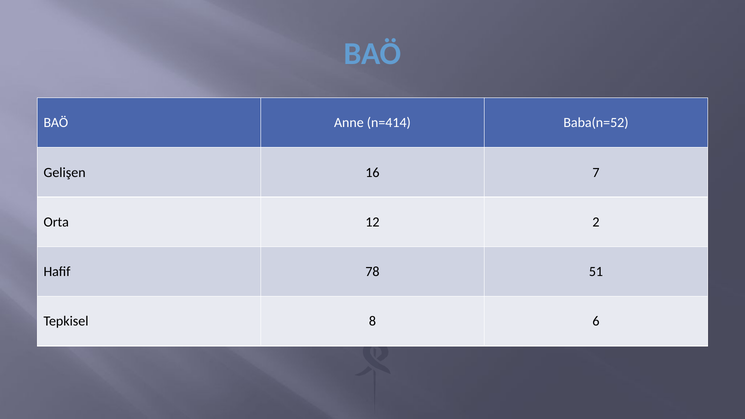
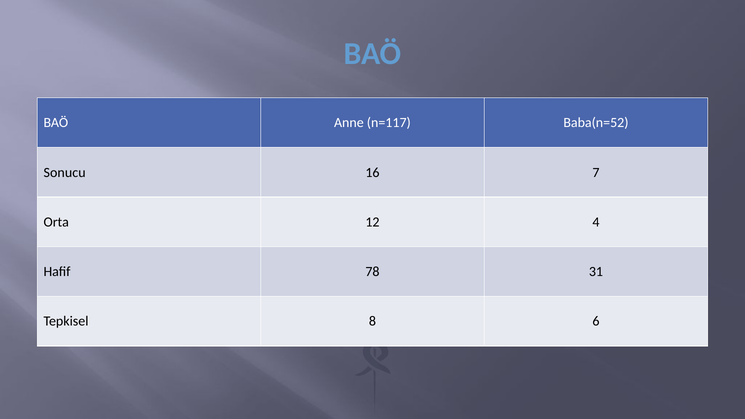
n=414: n=414 -> n=117 (389, 123)
Gelişen: Gelişen -> Sonucu (65, 172)
2: 2 -> 4 (596, 222)
51: 51 -> 31 (596, 272)
